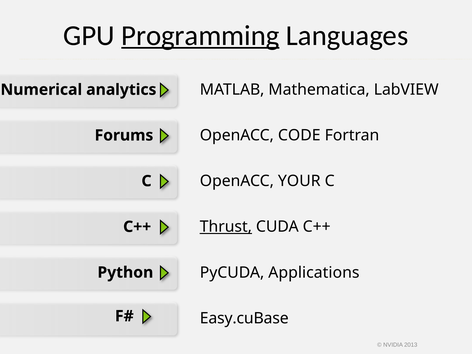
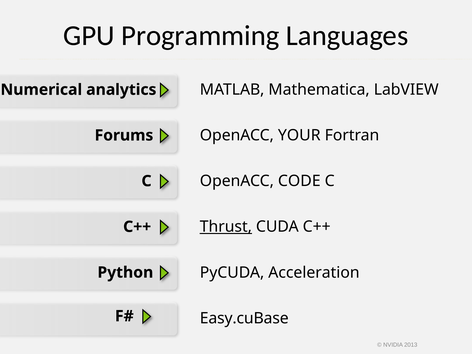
Programming underline: present -> none (200, 36)
CODE: CODE -> YOUR (299, 135)
YOUR: YOUR -> CODE (299, 181)
Applications: Applications -> Acceleration (314, 272)
